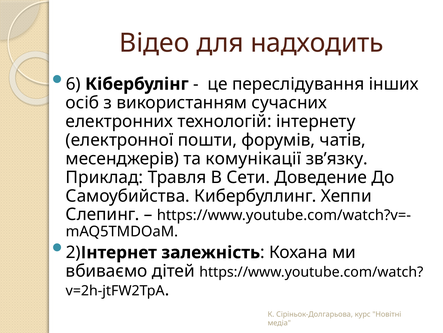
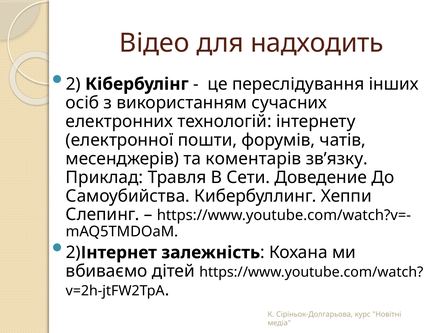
6: 6 -> 2 (73, 84)
комунікації: комунікації -> коментарів (253, 158)
